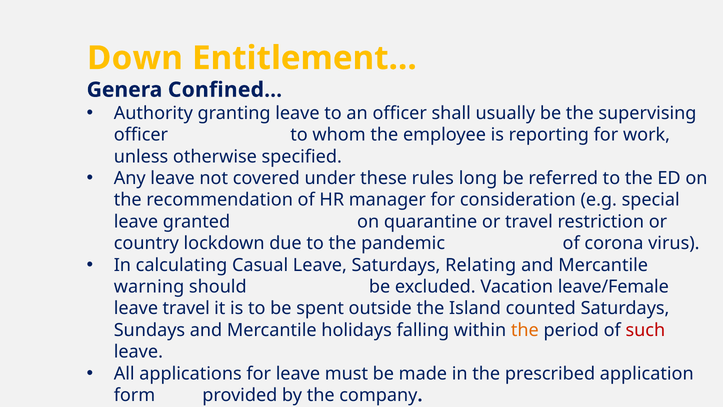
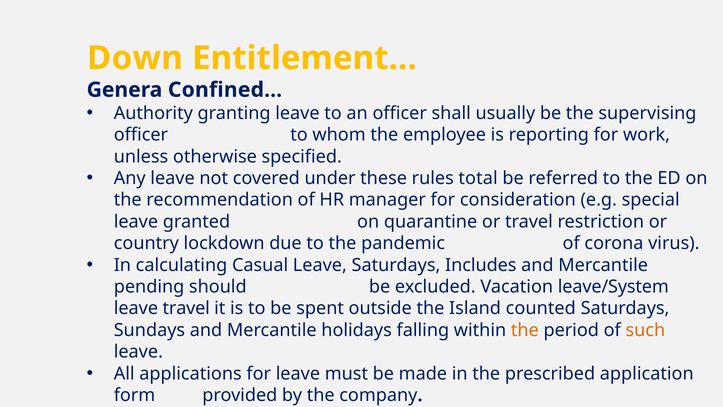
long: long -> total (478, 178)
Relating: Relating -> Includes (481, 265)
warning: warning -> pending (149, 287)
leave/Female: leave/Female -> leave/System (613, 287)
such colour: red -> orange (645, 330)
